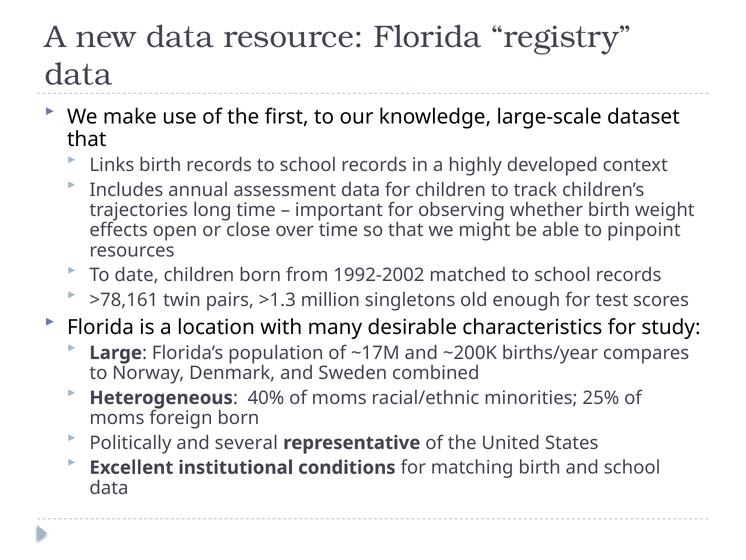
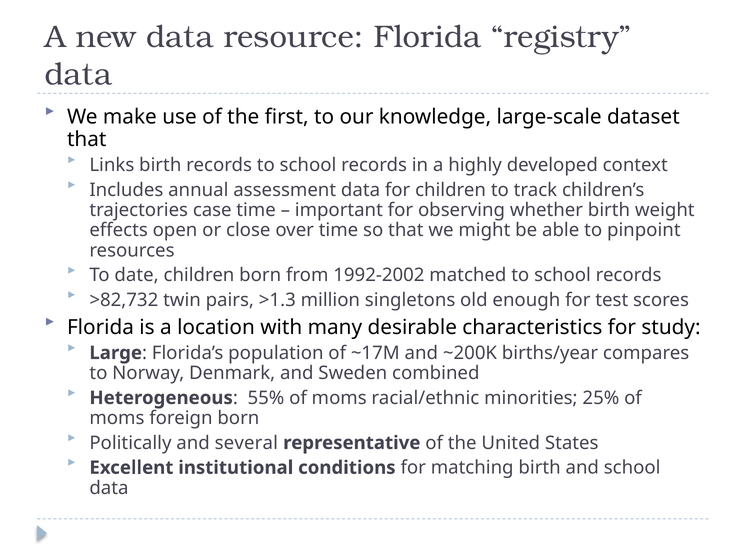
long: long -> case (212, 210)
>78,161: >78,161 -> >82,732 (124, 300)
40%: 40% -> 55% (266, 398)
